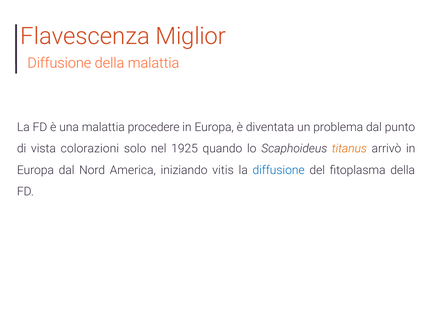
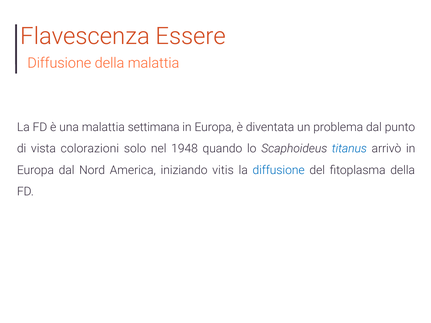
Miglior: Miglior -> Essere (191, 36)
procedere: procedere -> settimana (154, 127)
1925: 1925 -> 1948 (185, 149)
titanus colour: orange -> blue (349, 149)
